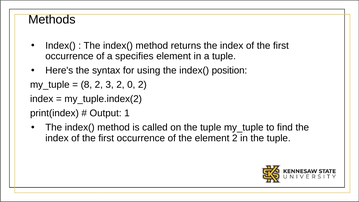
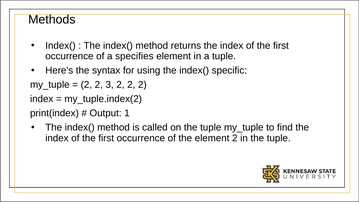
position: position -> specific (229, 70)
8: 8 -> 2 (86, 85)
3 2 0: 0 -> 2 (131, 85)
